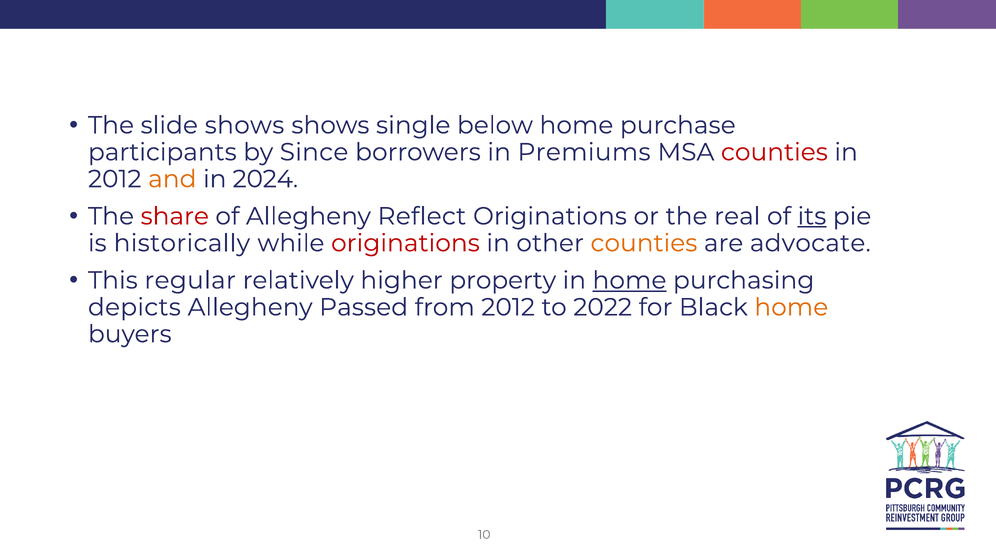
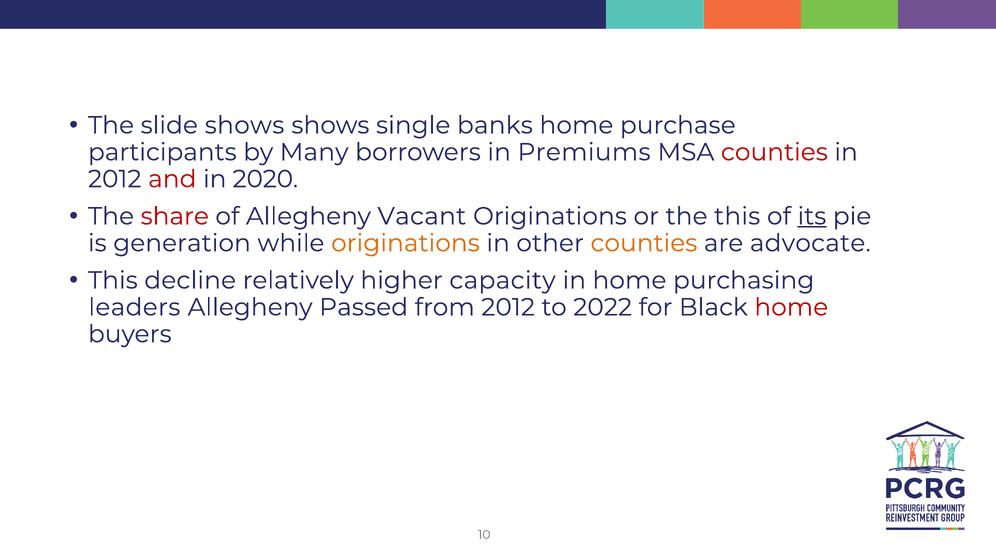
below: below -> banks (495, 125)
Since: Since -> Many (314, 152)
and colour: orange -> red (172, 179)
2024: 2024 -> 2020 (265, 179)
Reflect: Reflect -> Vacant (422, 216)
the real: real -> this (737, 216)
historically: historically -> generation (182, 243)
originations colour: red -> orange (405, 243)
regular: regular -> decline (190, 281)
property: property -> capacity (503, 281)
home underline: present -> none (629, 281)
depicts: depicts -> leaders (134, 307)
home colour: orange -> red (791, 307)
